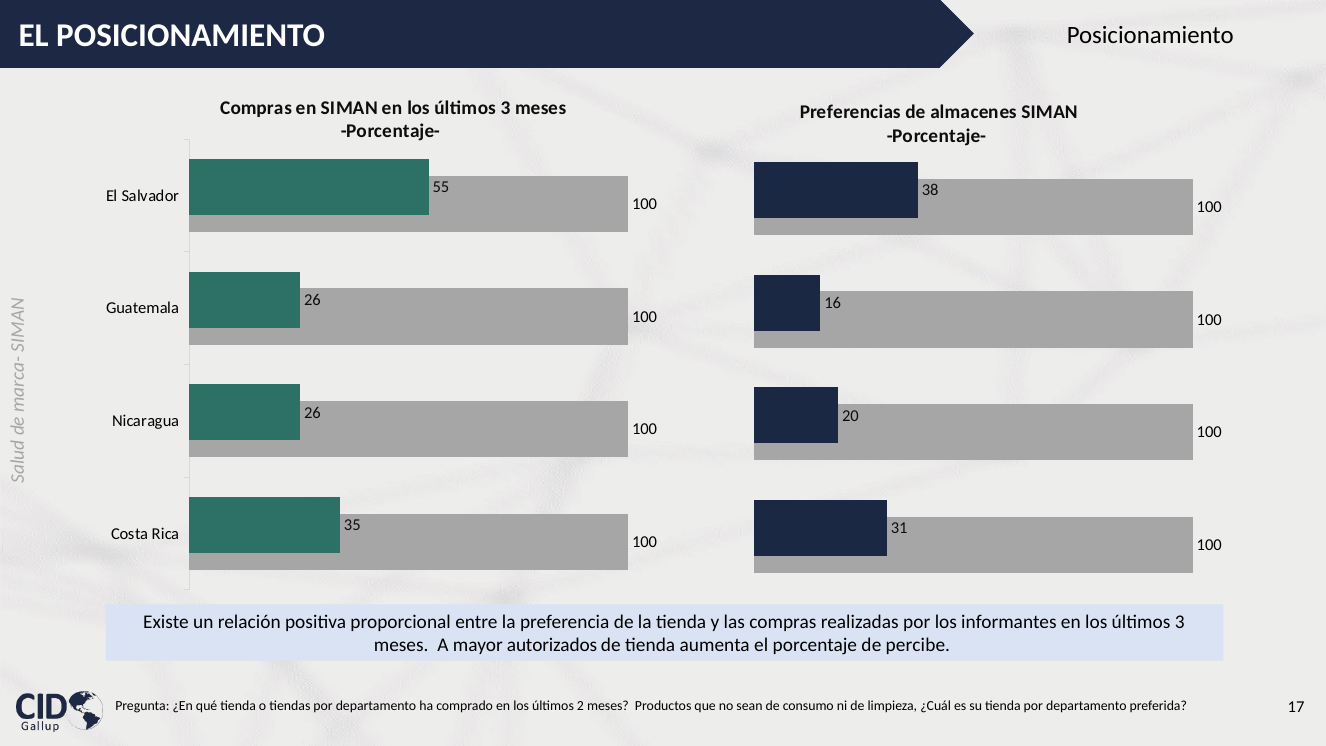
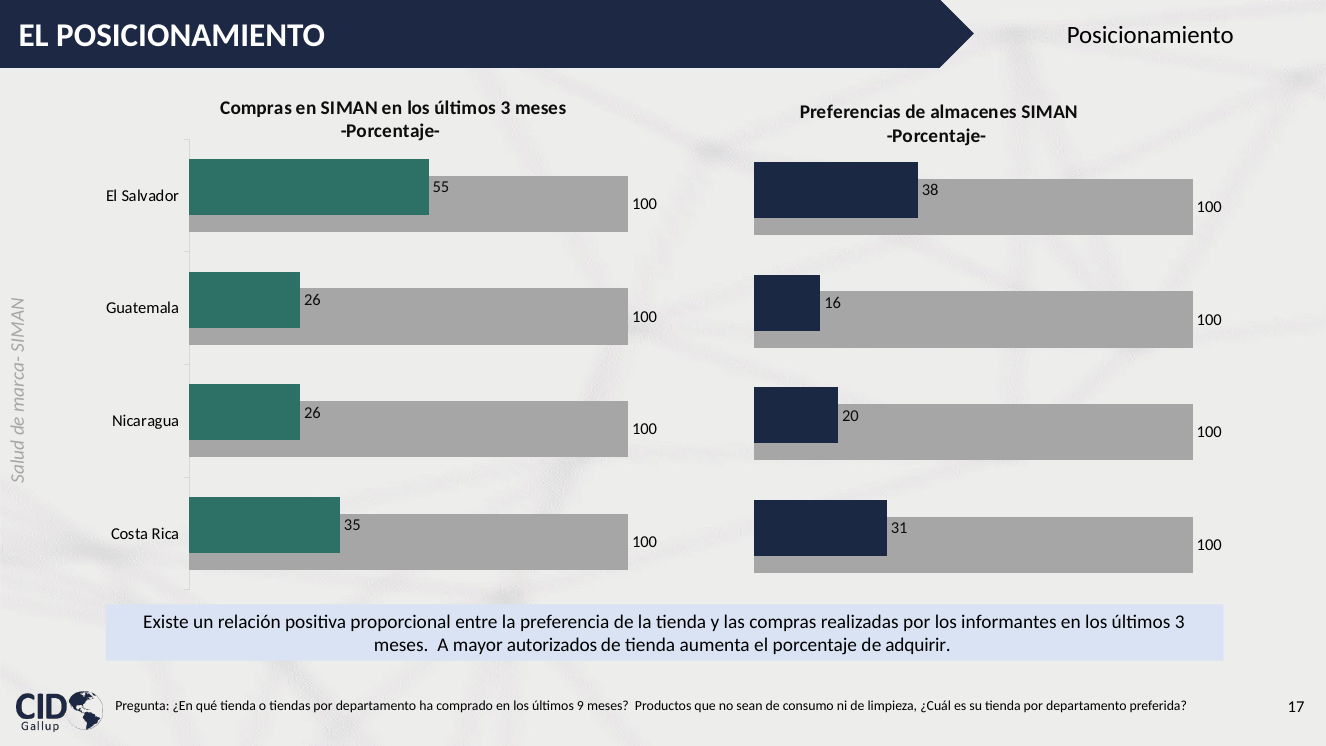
percibe: percibe -> adquirir (918, 645)
2: 2 -> 9 (580, 706)
